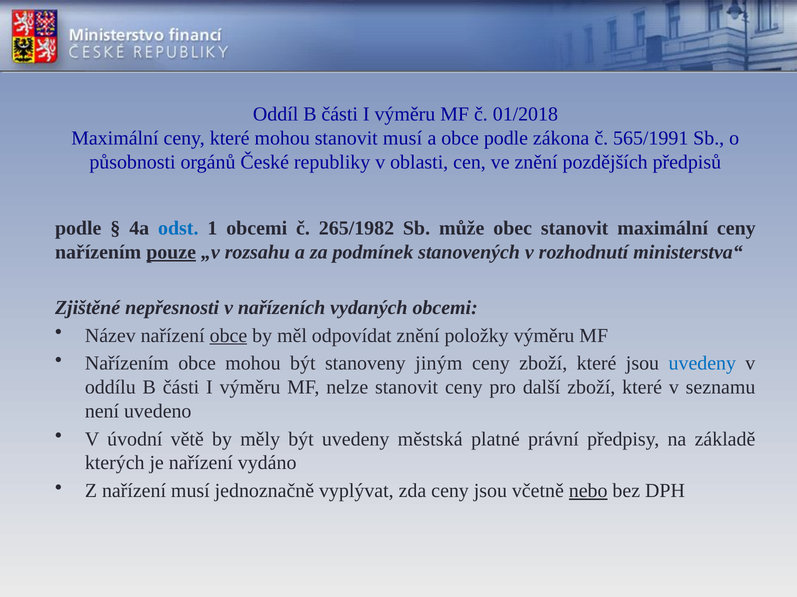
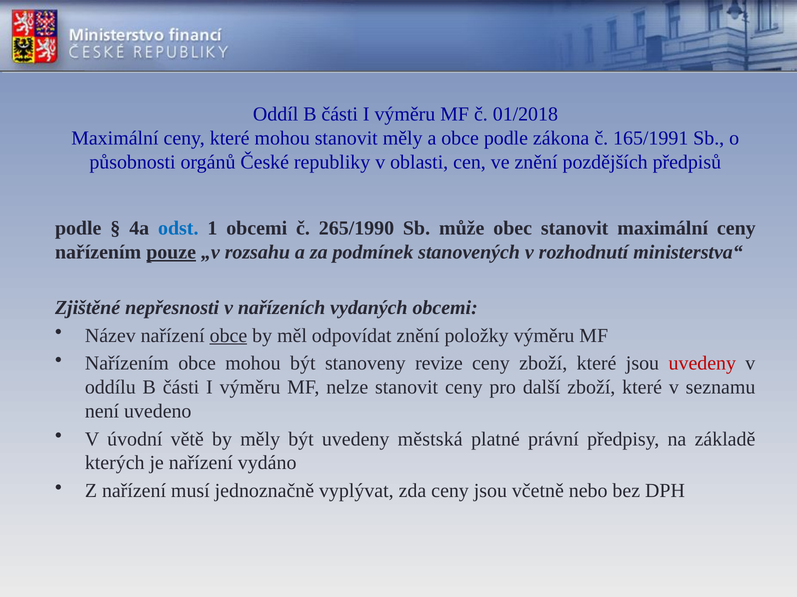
stanovit musí: musí -> měly (403, 138)
565/1991: 565/1991 -> 165/1991 (651, 138)
265/1982: 265/1982 -> 265/1990 (356, 228)
jiným: jiným -> revize (439, 364)
uvedeny colour: blue -> red (702, 364)
nebo underline: present -> none (588, 491)
